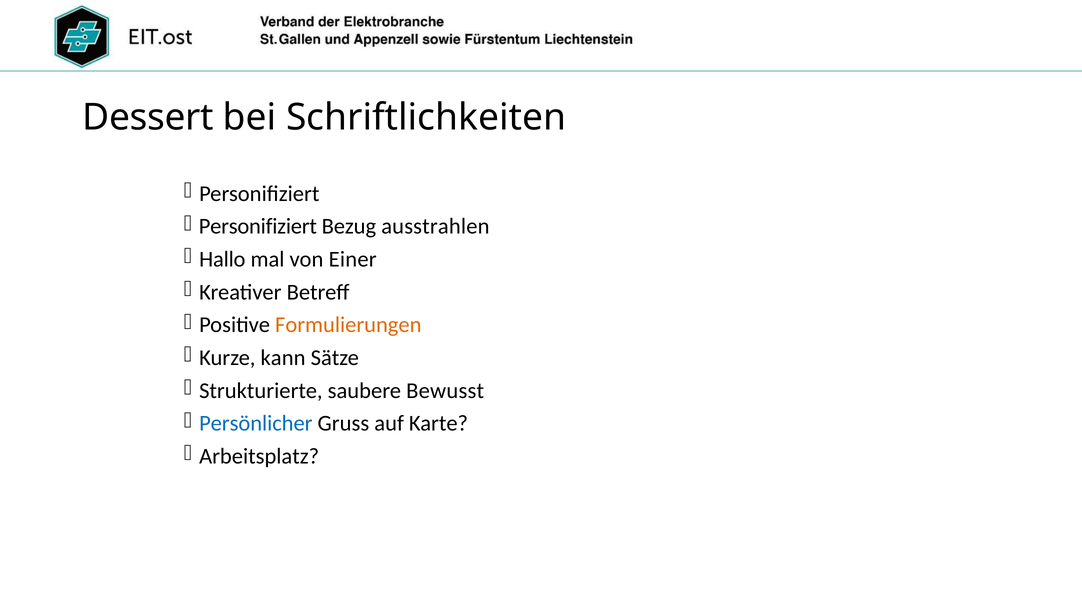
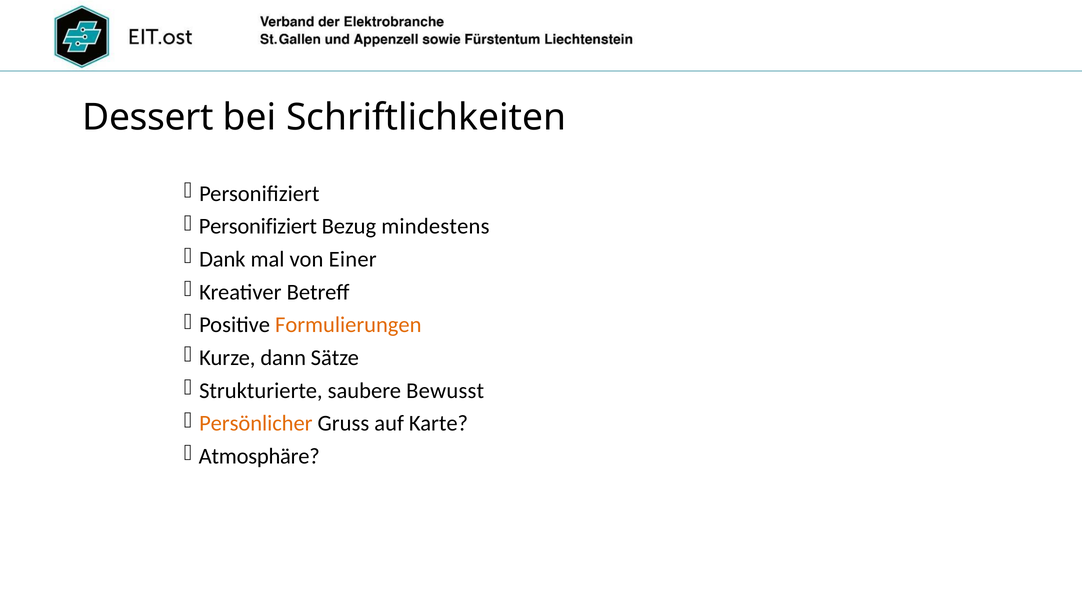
ausstrahlen: ausstrahlen -> mindestens (435, 226)
Hallo: Hallo -> Dank (222, 259)
kann: kann -> dann (283, 358)
Persönlicher colour: blue -> orange (256, 423)
Arbeitsplatz: Arbeitsplatz -> Atmosphäre (259, 456)
